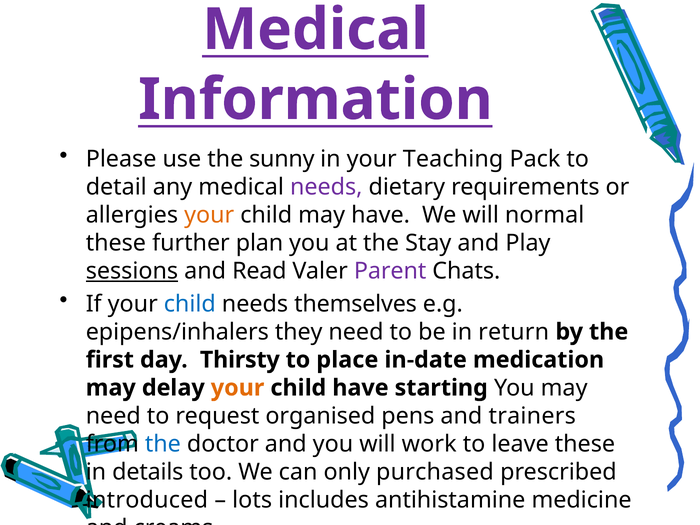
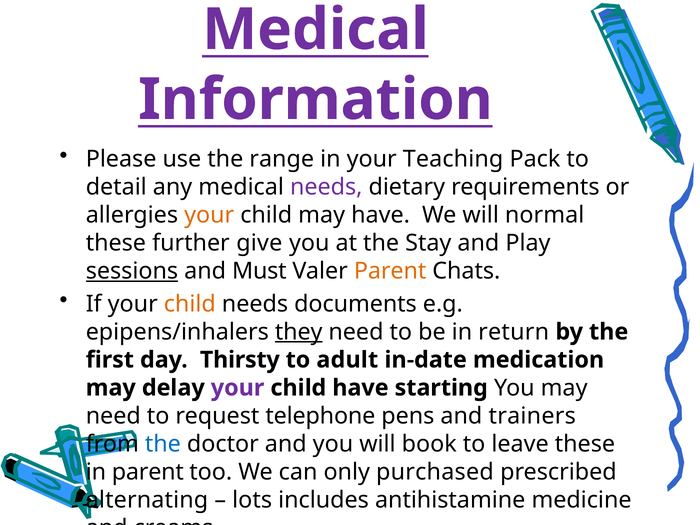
sunny: sunny -> range (282, 159)
plan: plan -> give (259, 243)
Read: Read -> Must (259, 271)
Parent colour: purple -> orange (390, 271)
child colour: blue -> orange (190, 304)
themselves: themselves -> documents (355, 304)
they underline: none -> present (299, 332)
place: place -> adult (347, 360)
your colour: orange -> purple (238, 388)
organised: organised -> telephone (320, 416)
work: work -> book (429, 444)
in details: details -> parent (148, 472)
introduced: introduced -> alternating (147, 500)
